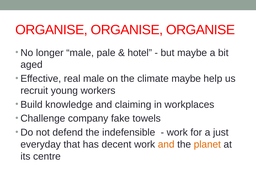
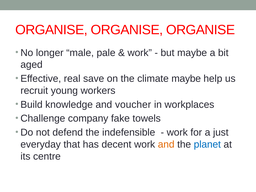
hotel: hotel -> work (140, 53)
real male: male -> save (94, 79)
claiming: claiming -> voucher (133, 105)
planet colour: orange -> blue (207, 144)
